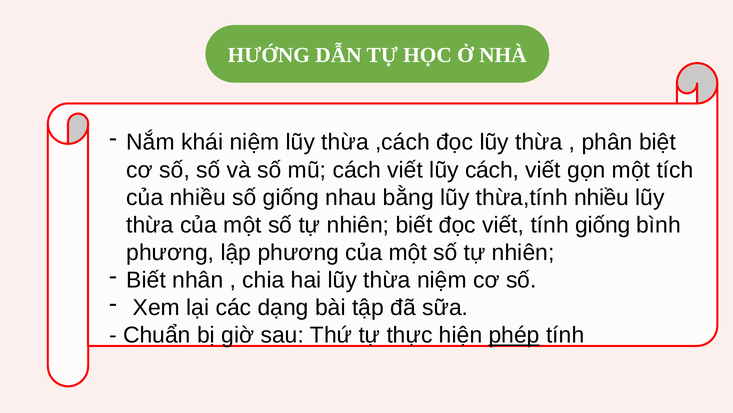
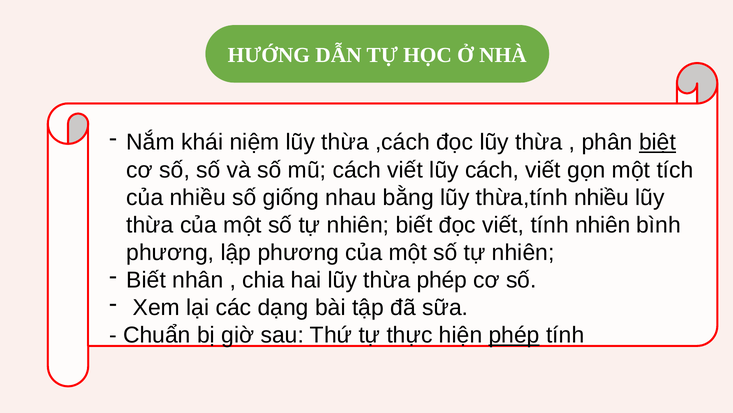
biệt underline: none -> present (657, 142)
tính giống: giống -> nhiên (603, 225)
thừa niệm: niệm -> phép (442, 280)
